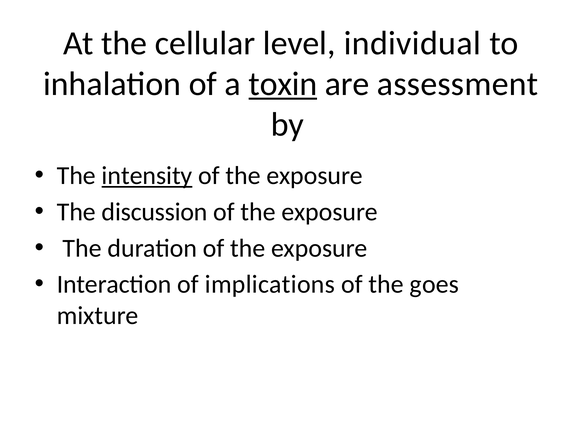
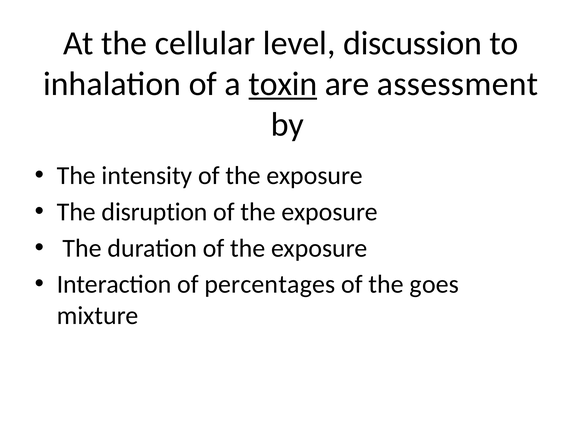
individual: individual -> discussion (413, 43)
intensity underline: present -> none (147, 175)
discussion: discussion -> disruption (155, 212)
implications: implications -> percentages (270, 284)
